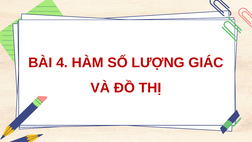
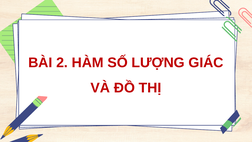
4: 4 -> 2 (62, 62)
